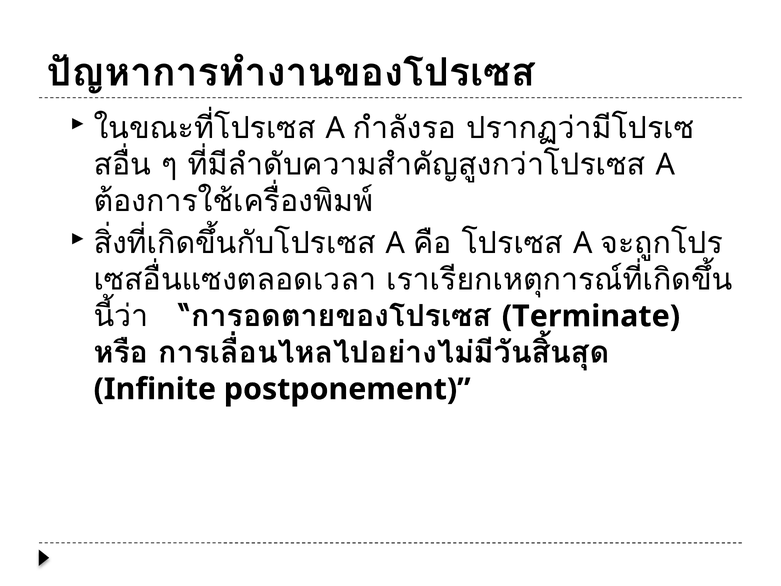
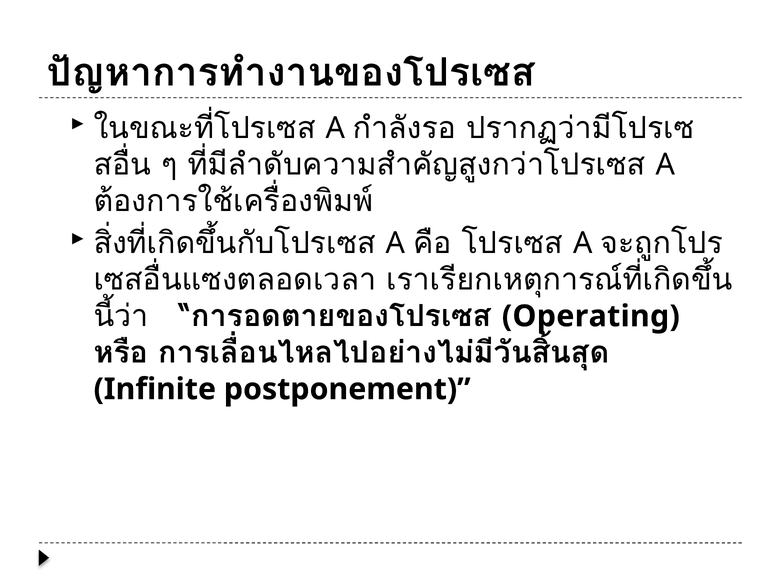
Terminate: Terminate -> Operating (591, 316)
